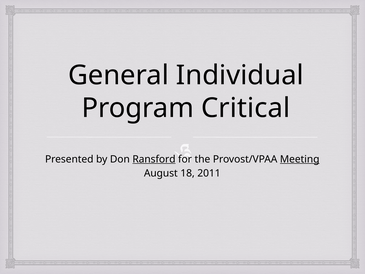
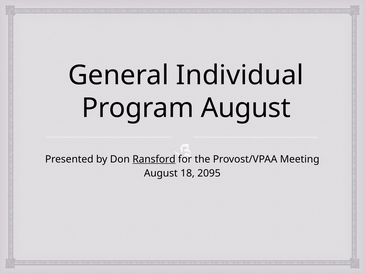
Program Critical: Critical -> August (246, 108)
Meeting underline: present -> none (300, 159)
2011: 2011 -> 2095 (209, 173)
